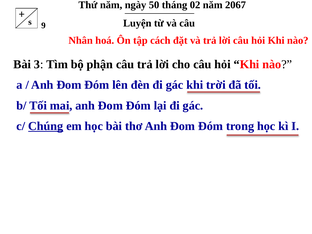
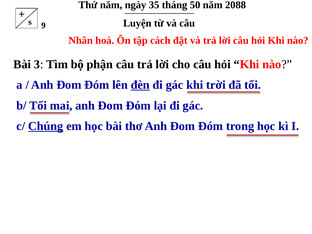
50: 50 -> 35 (154, 5)
02: 02 -> 50 (195, 5)
2067: 2067 -> 2088 (236, 5)
đèn underline: none -> present (140, 85)
